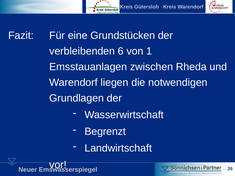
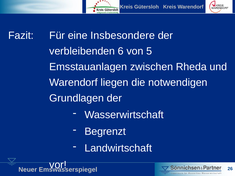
Grundstücken: Grundstücken -> Insbesondere (123, 36)
1: 1 -> 5 (149, 51)
